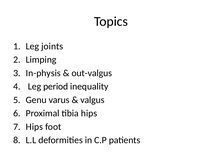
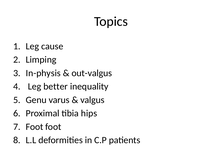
joints: joints -> cause (52, 46)
period: period -> better (56, 87)
Hips: Hips -> Foot (35, 127)
